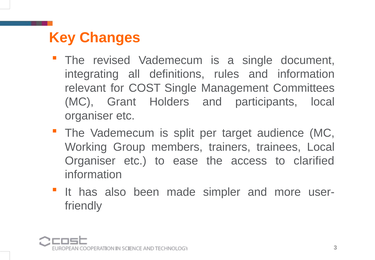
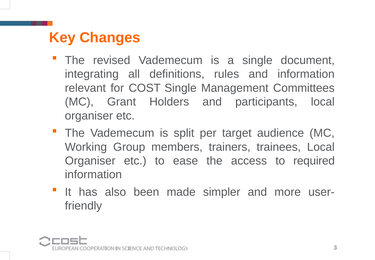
clarified: clarified -> required (314, 161)
